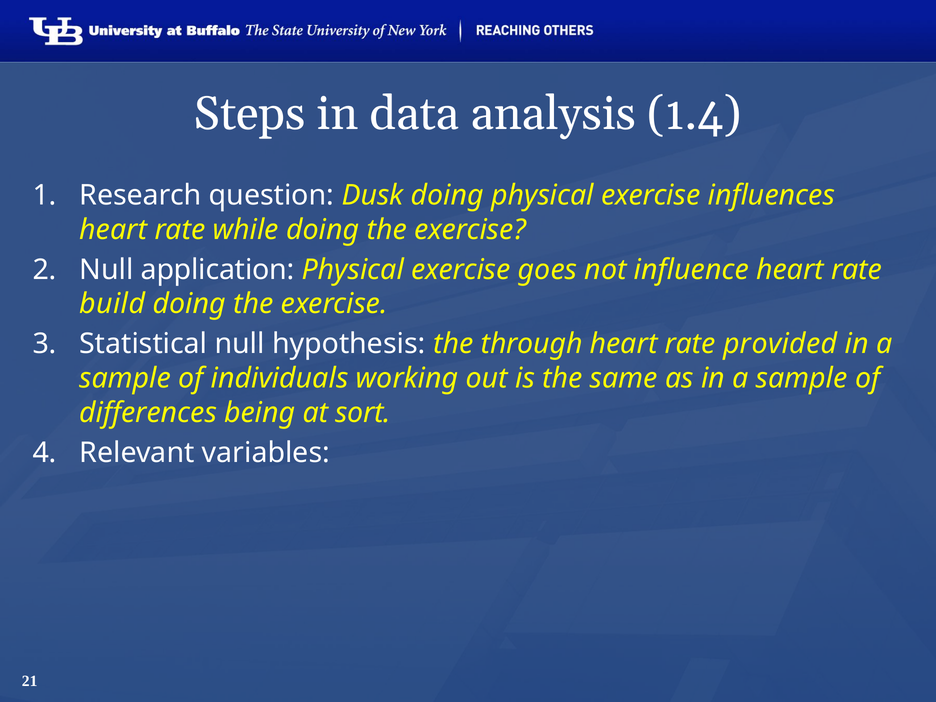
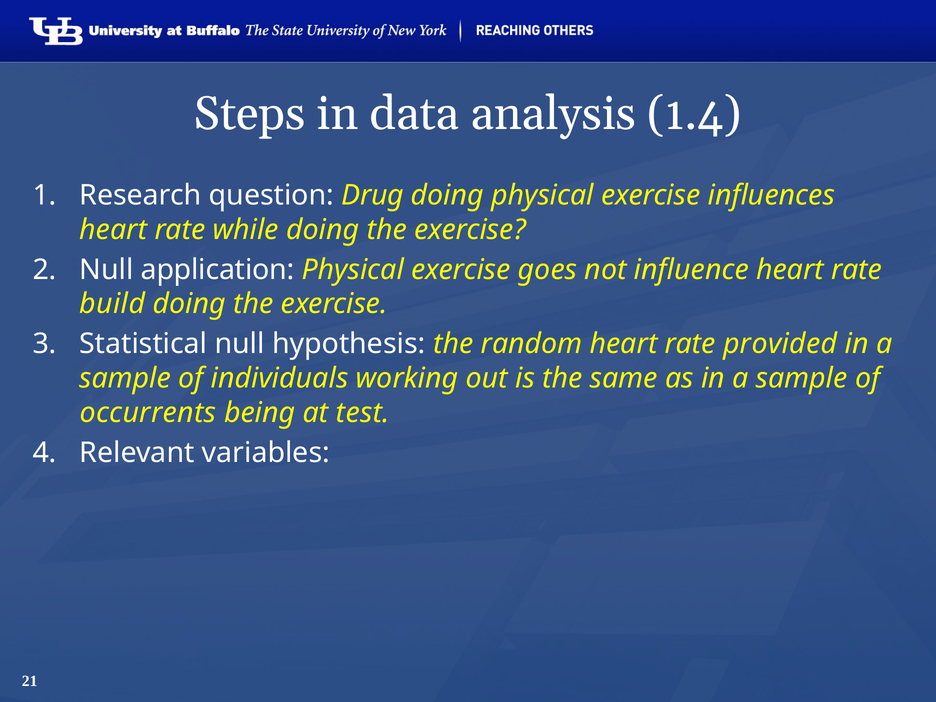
Dusk: Dusk -> Drug (373, 195)
through: through -> random (532, 344)
differences: differences -> occurrents (148, 413)
sort: sort -> test (363, 413)
